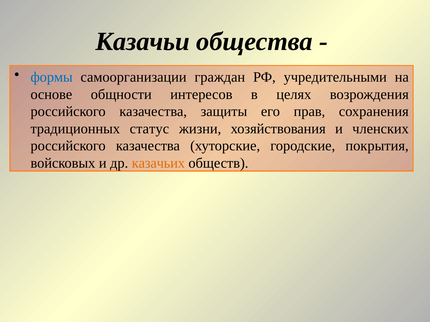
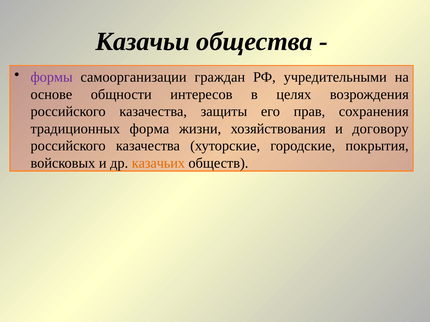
формы colour: blue -> purple (52, 77)
статус: статус -> форма (149, 129)
членских: членских -> договору (381, 129)
